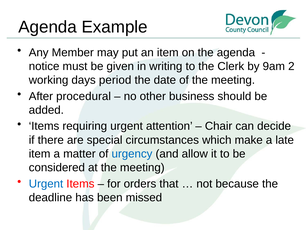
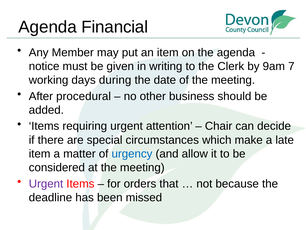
Example: Example -> Financial (115, 27)
2: 2 -> 7 (291, 66)
period: period -> during (115, 80)
Urgent colour: blue -> purple (46, 183)
